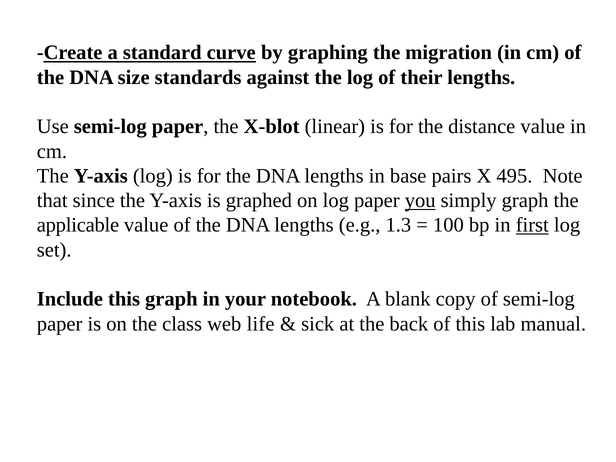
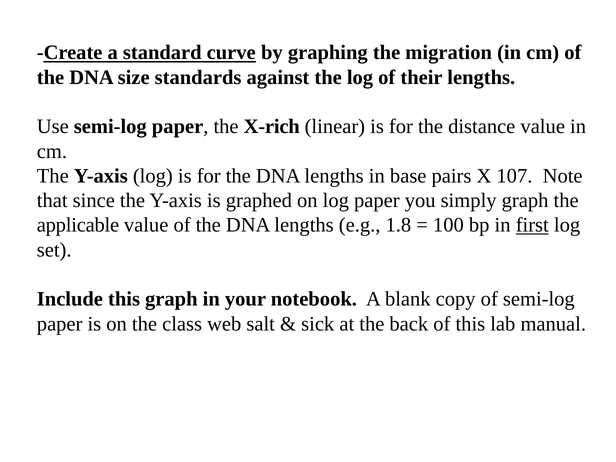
X-blot: X-blot -> X-rich (272, 127)
495: 495 -> 107 (514, 176)
you underline: present -> none (420, 201)
1.3: 1.3 -> 1.8 (398, 225)
life: life -> salt (261, 324)
